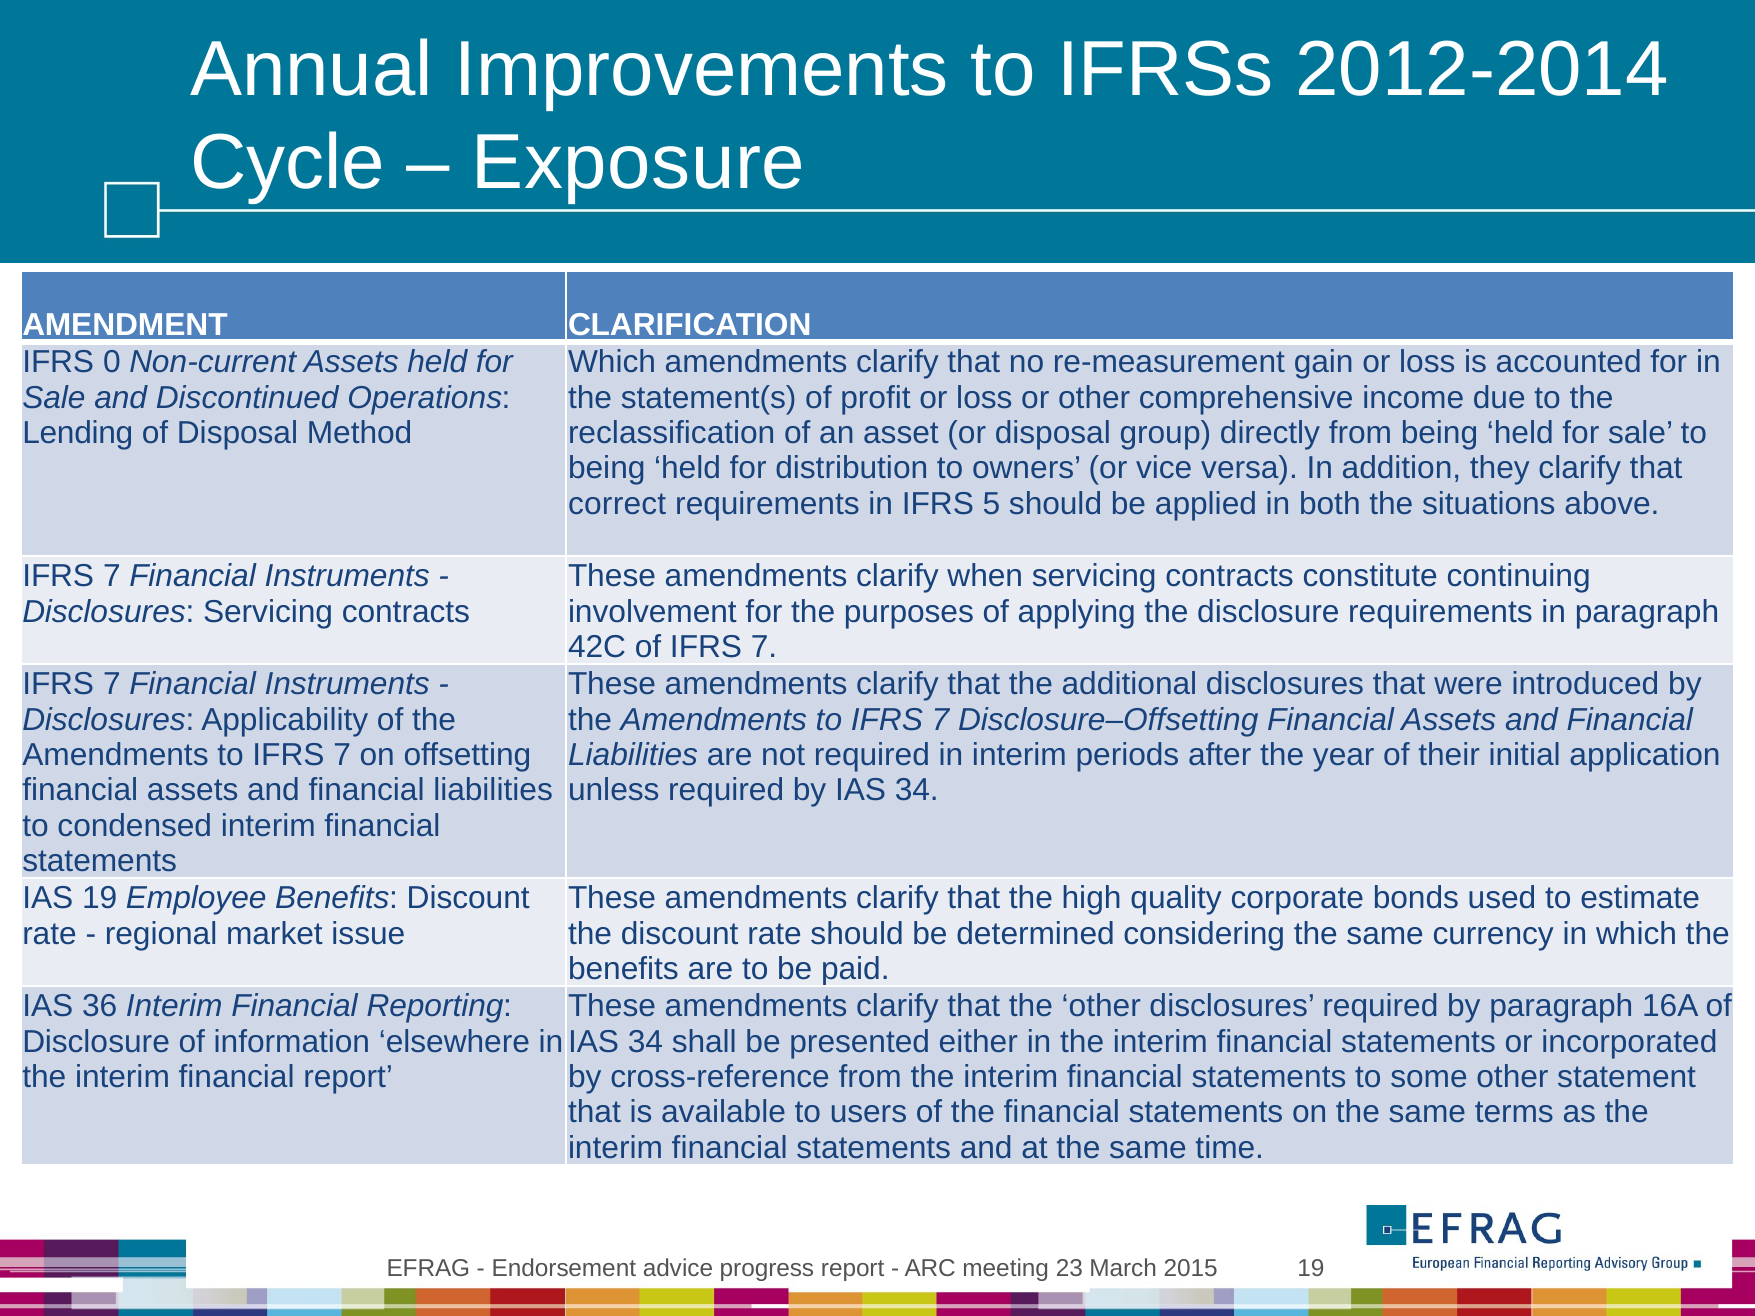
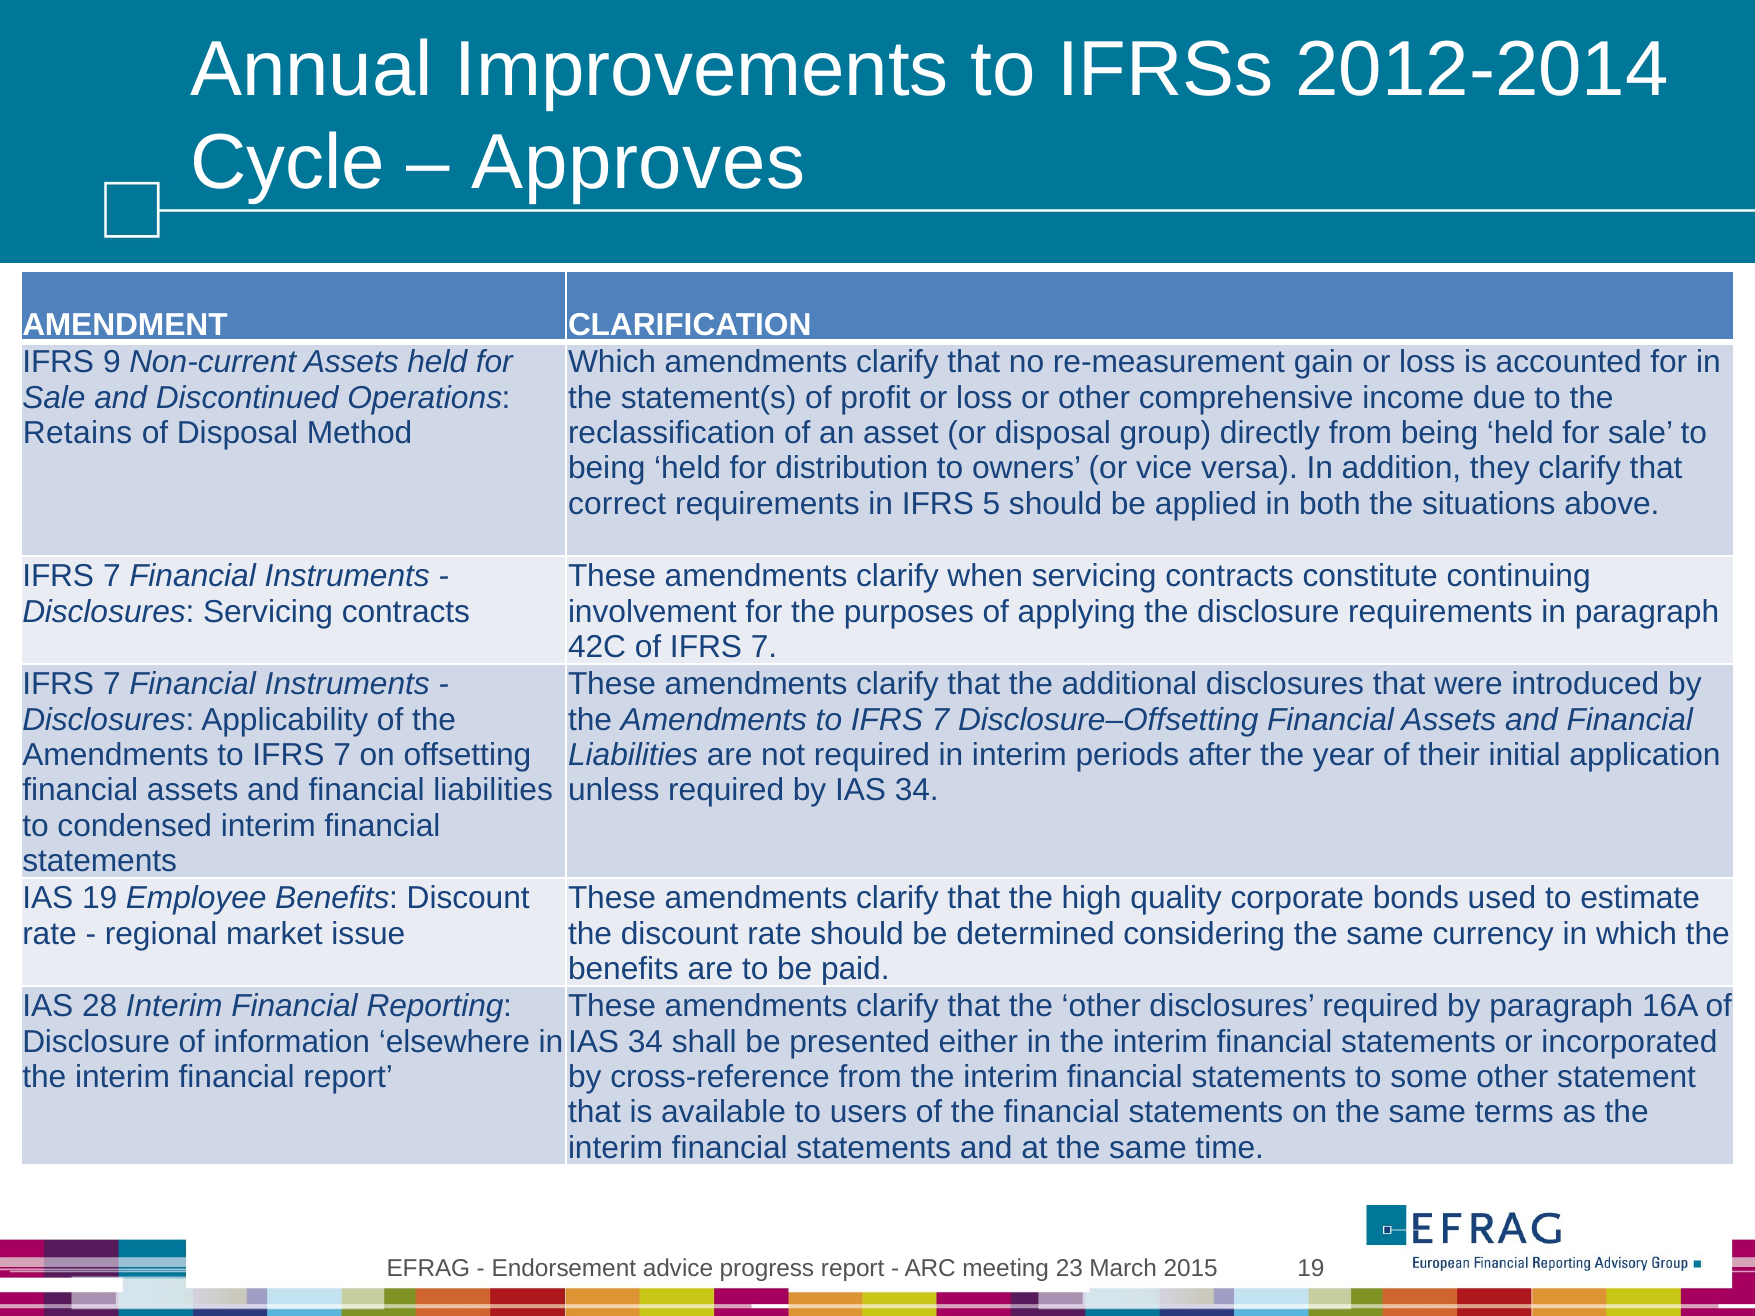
Exposure: Exposure -> Approves (638, 163)
0: 0 -> 9 (112, 362)
Lending: Lending -> Retains (78, 433)
36: 36 -> 28 (100, 1007)
